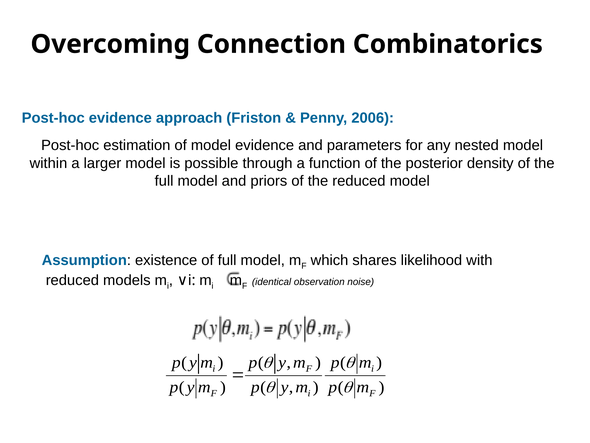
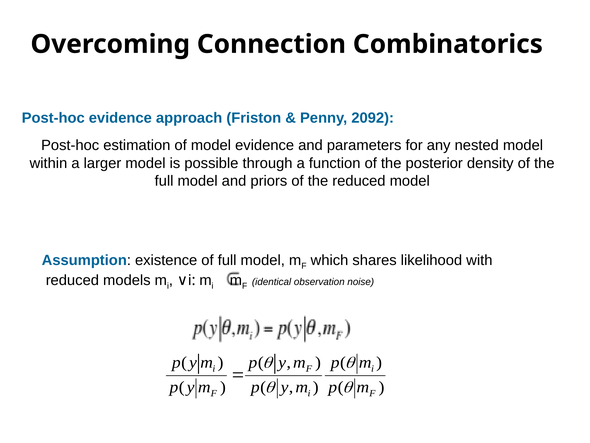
2006: 2006 -> 2092 (373, 118)
